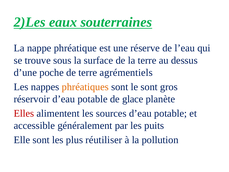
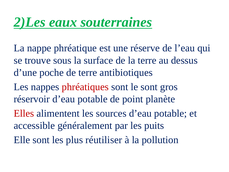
agrémentiels: agrémentiels -> antibiotiques (126, 72)
phréatiques colour: orange -> red (85, 87)
glace: glace -> point (133, 99)
